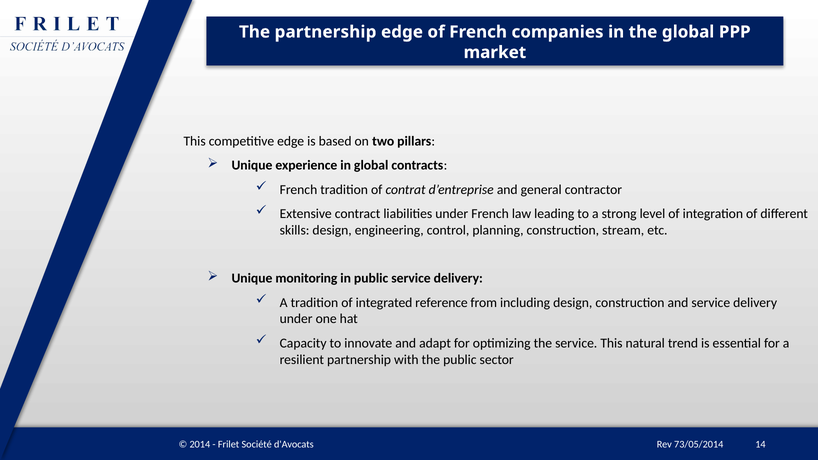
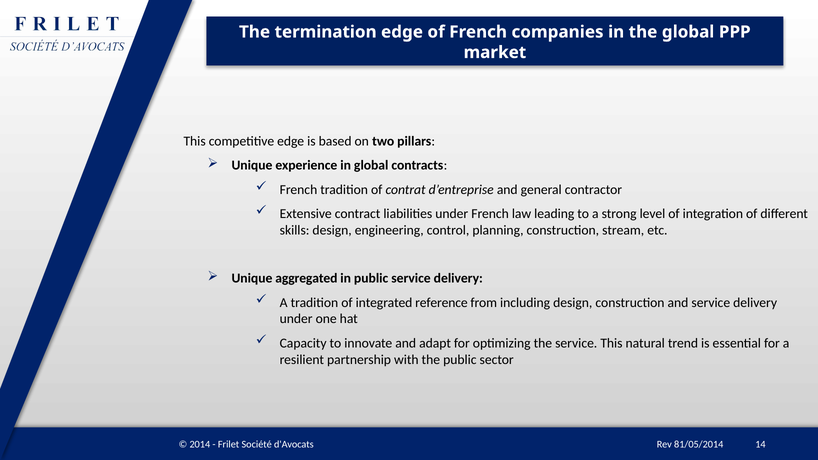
The partnership: partnership -> termination (326, 32)
monitoring: monitoring -> aggregated (306, 279)
73/05/2014: 73/05/2014 -> 81/05/2014 (699, 445)
